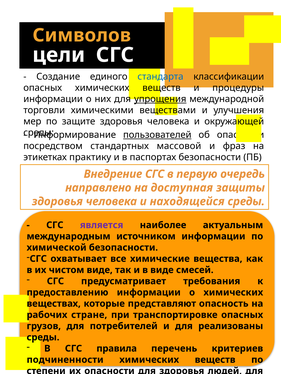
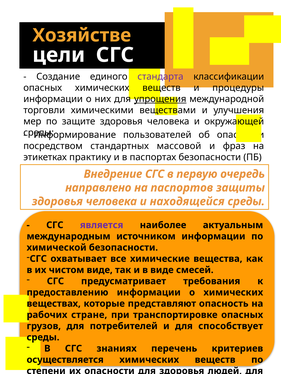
Символов: Символов -> Хозяйстве (82, 35)
стандарта colour: blue -> purple (160, 77)
пользователей underline: present -> none (157, 135)
доступная: доступная -> паспортов (182, 188)
реализованы: реализованы -> способствует (231, 327)
правила: правила -> знаниях (117, 349)
подчиненности: подчиненности -> осуществляется (65, 360)
